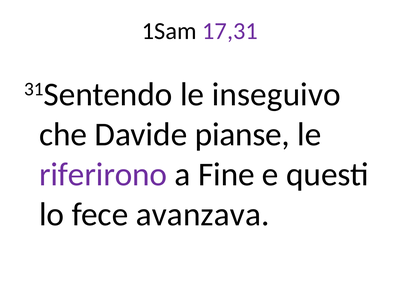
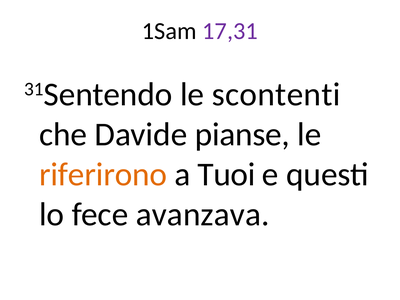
inseguivo: inseguivo -> scontenti (276, 94)
riferirono colour: purple -> orange (103, 174)
Fine: Fine -> Tuoi (226, 174)
